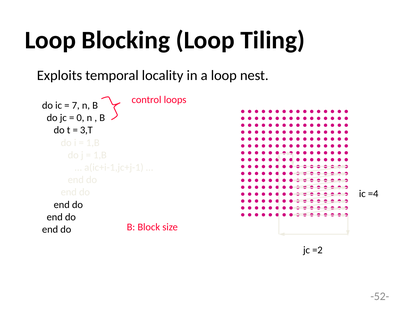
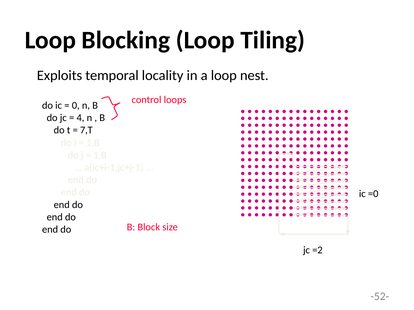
7: 7 -> 0 (76, 106)
0: 0 -> 4 (80, 118)
3,T: 3,T -> 7,T (86, 130)
=4: =4 -> =0 (373, 194)
